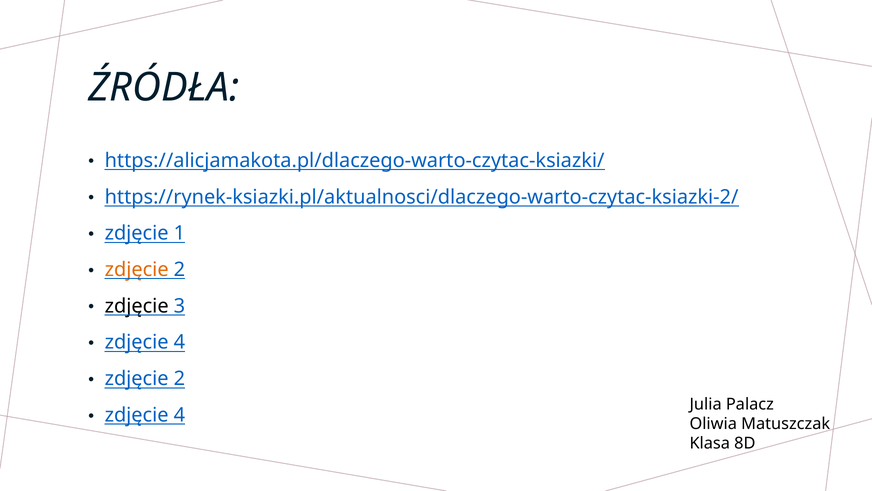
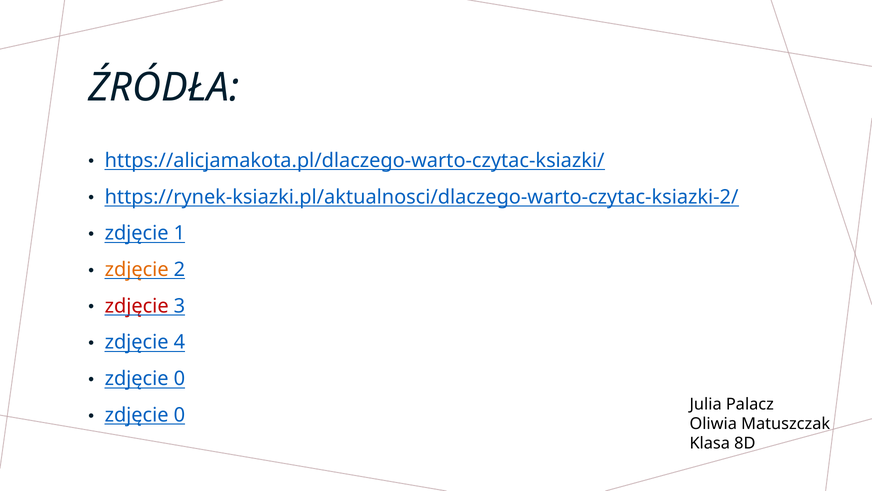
zdjęcie colour: black -> red (137, 306)
2: 2 -> 0 (179, 378)
4: 4 -> 0 (179, 415)
